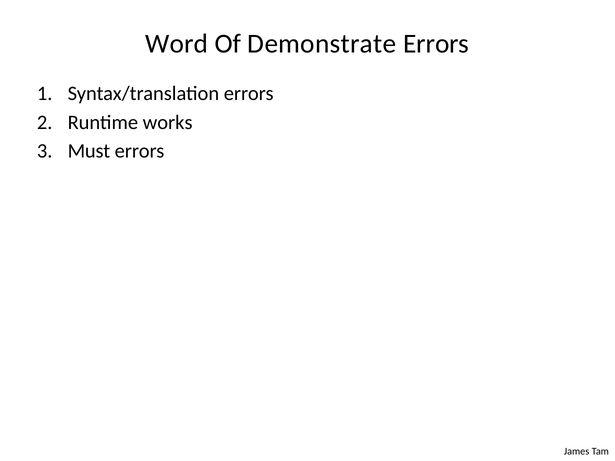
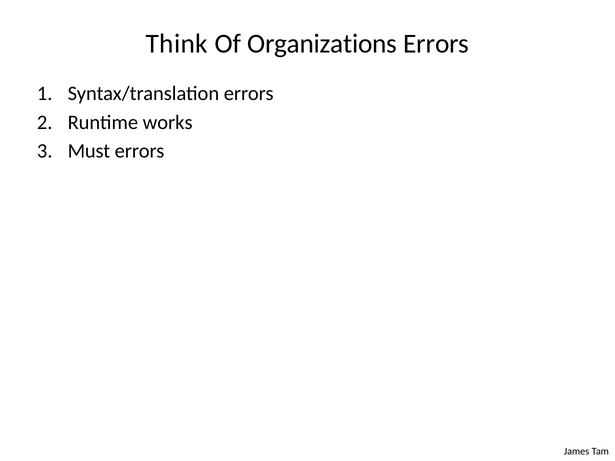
Word: Word -> Think (177, 44)
Demonstrate: Demonstrate -> Organizations (322, 44)
